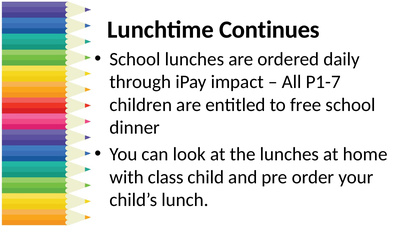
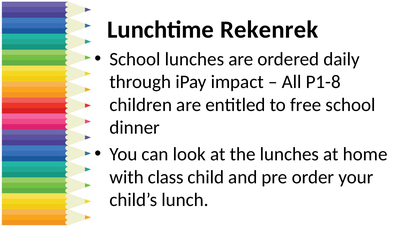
Continues: Continues -> Rekenrek (269, 30)
P1-7: P1-7 -> P1-8 (323, 82)
